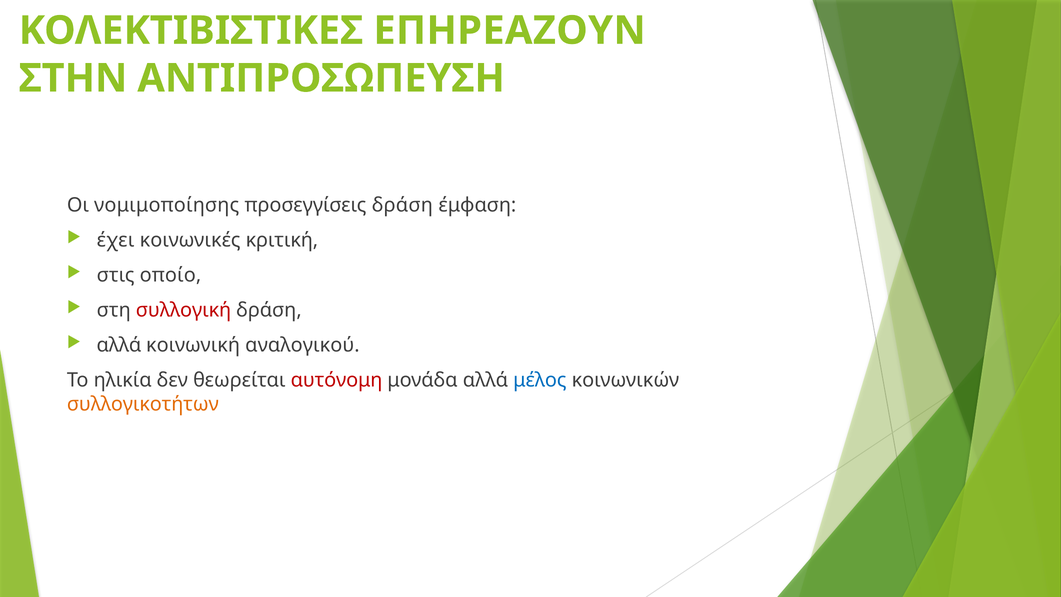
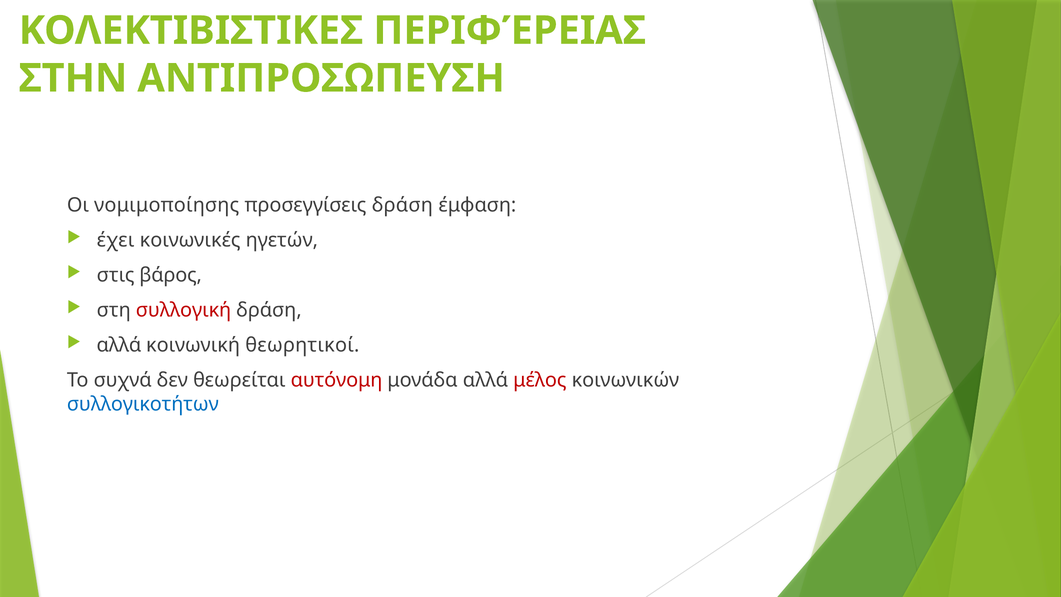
ΕΠΗΡΕΑΖΟΥΝ: ΕΠΗΡΕΑΖΟΥΝ -> ΠΕΡΙΦΈΡΕΙΑΣ (510, 31)
κριτική: κριτική -> ηγετών (282, 240)
οποίο: οποίο -> βάρος (171, 275)
αναλογικού: αναλογικού -> θεωρητικοί (302, 345)
ηλικία: ηλικία -> συχνά (123, 380)
μέλος colour: blue -> red (540, 380)
συλλογικοτήτων colour: orange -> blue (143, 404)
